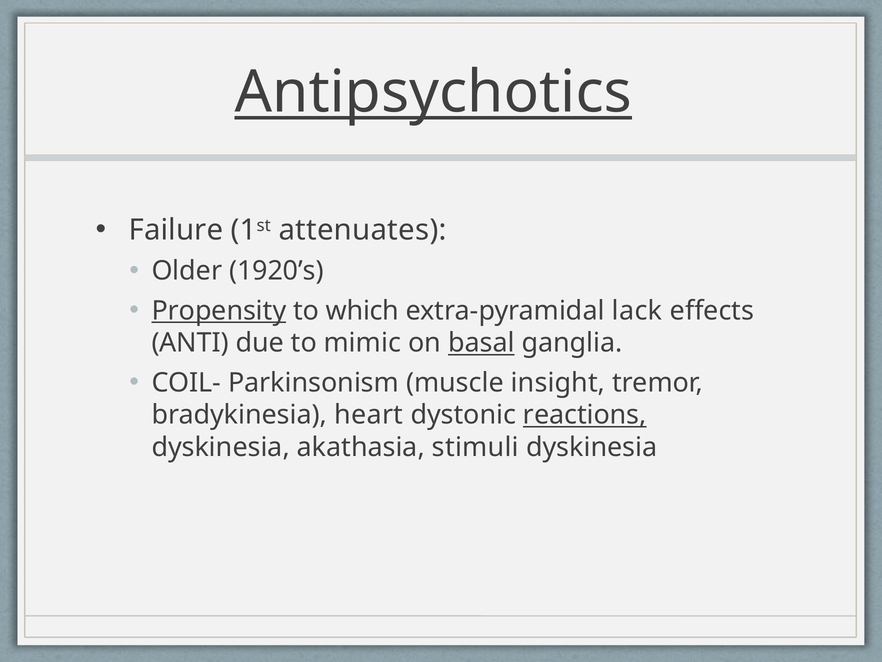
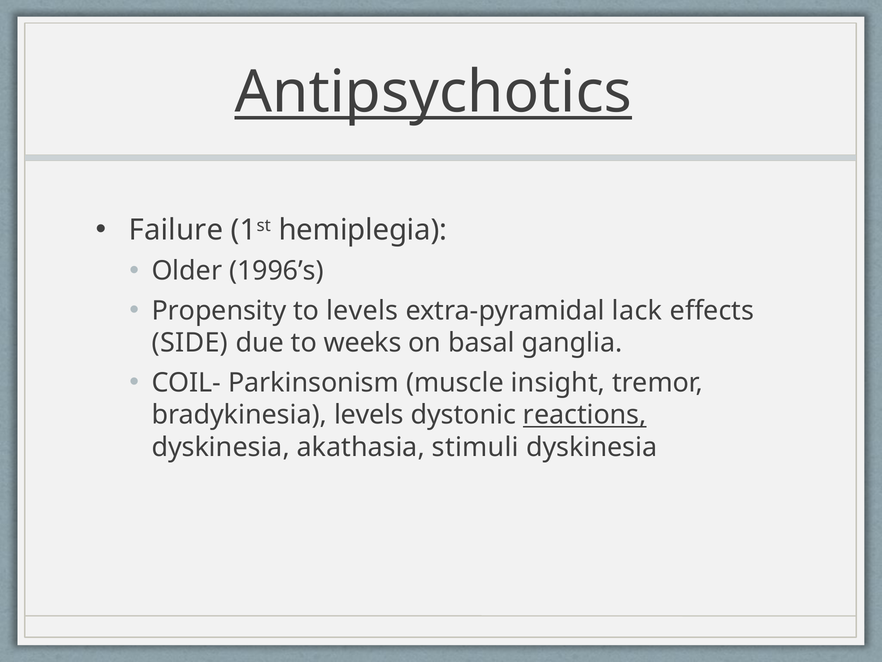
attenuates: attenuates -> hemiplegia (363, 230)
1920’s: 1920’s -> 1996’s (276, 271)
Propensity underline: present -> none (219, 311)
to which: which -> levels (362, 311)
ANTI: ANTI -> SIDE (190, 343)
mimic: mimic -> weeks (363, 343)
basal underline: present -> none (481, 343)
bradykinesia heart: heart -> levels (369, 415)
